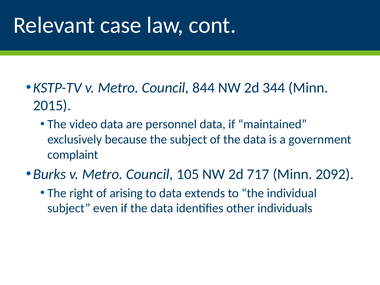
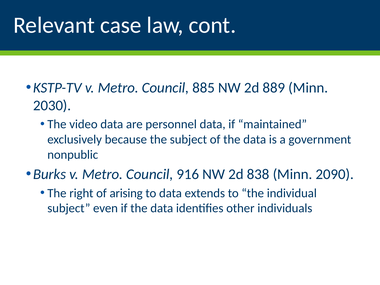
844: 844 -> 885 (204, 88)
344: 344 -> 889 (274, 88)
2015: 2015 -> 2030 (52, 105)
complaint: complaint -> nonpublic (73, 155)
105: 105 -> 916 (188, 174)
717: 717 -> 838 (258, 174)
2092: 2092 -> 2090 (335, 174)
